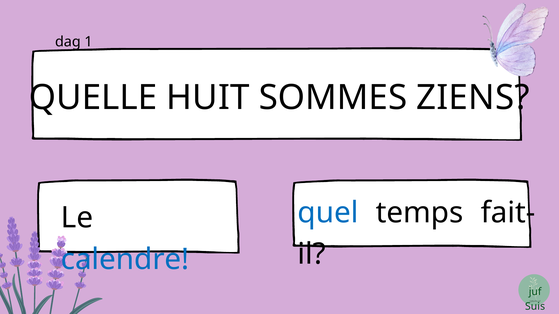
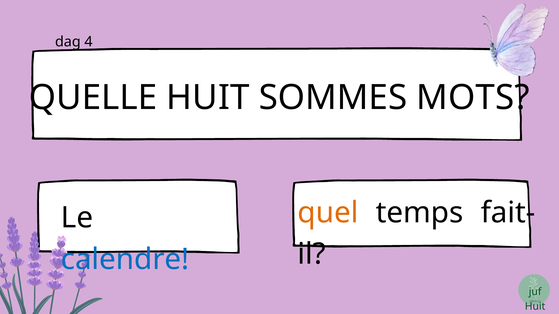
1: 1 -> 4 (89, 42)
ZIENS: ZIENS -> MOTS (473, 98)
quel colour: blue -> orange (328, 213)
Suis: Suis -> Huit (535, 307)
